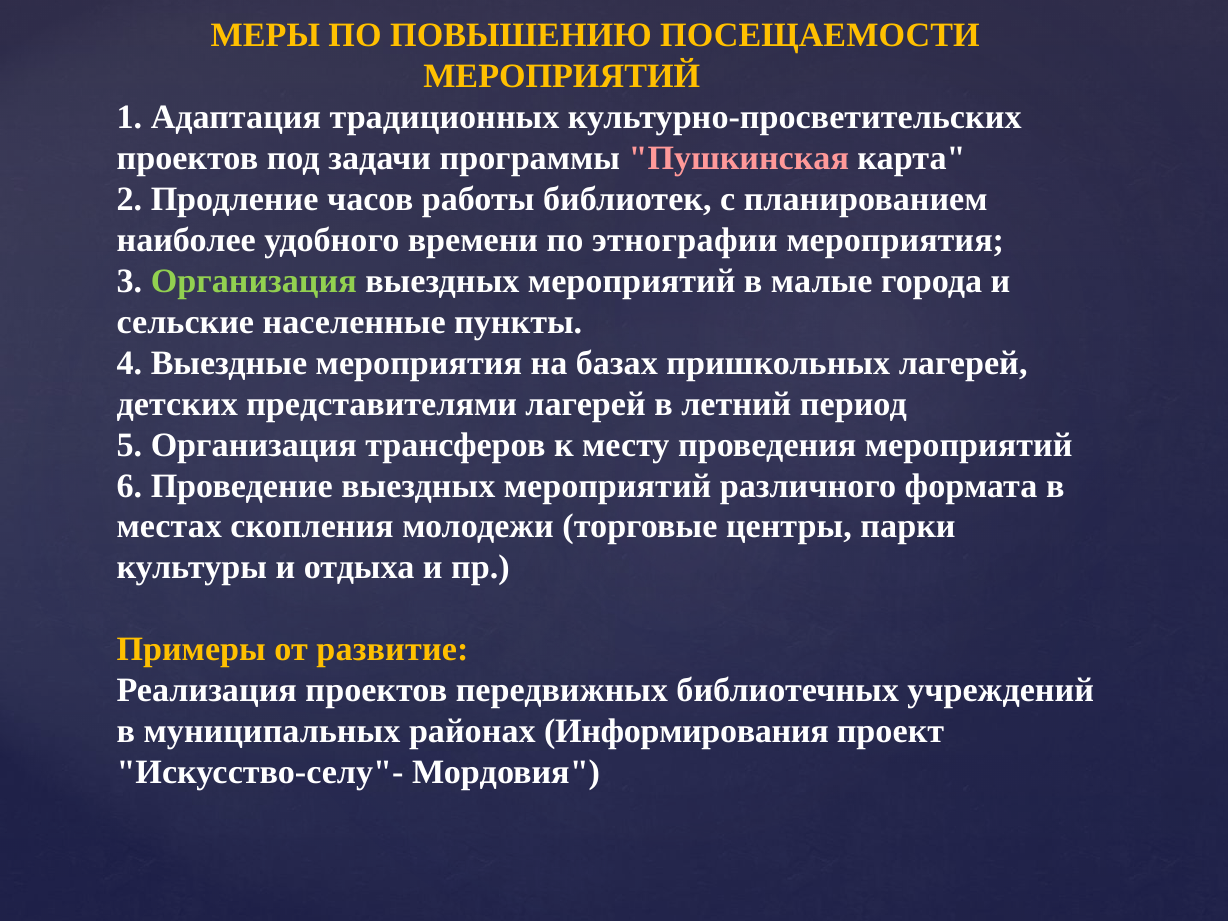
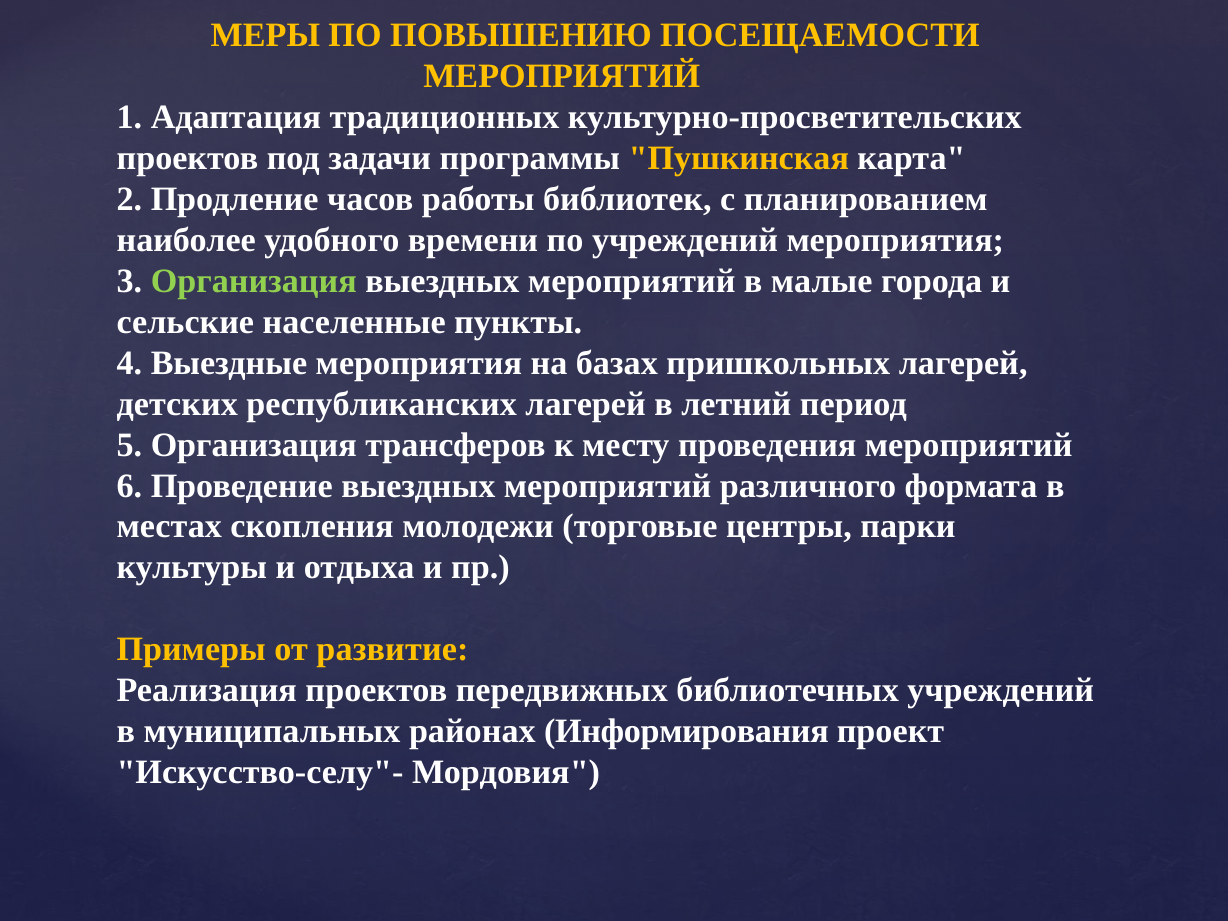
Пушкинская colour: pink -> yellow (739, 158)
по этнографии: этнографии -> учреждений (685, 240)
представителями: представителями -> республиканских (382, 404)
